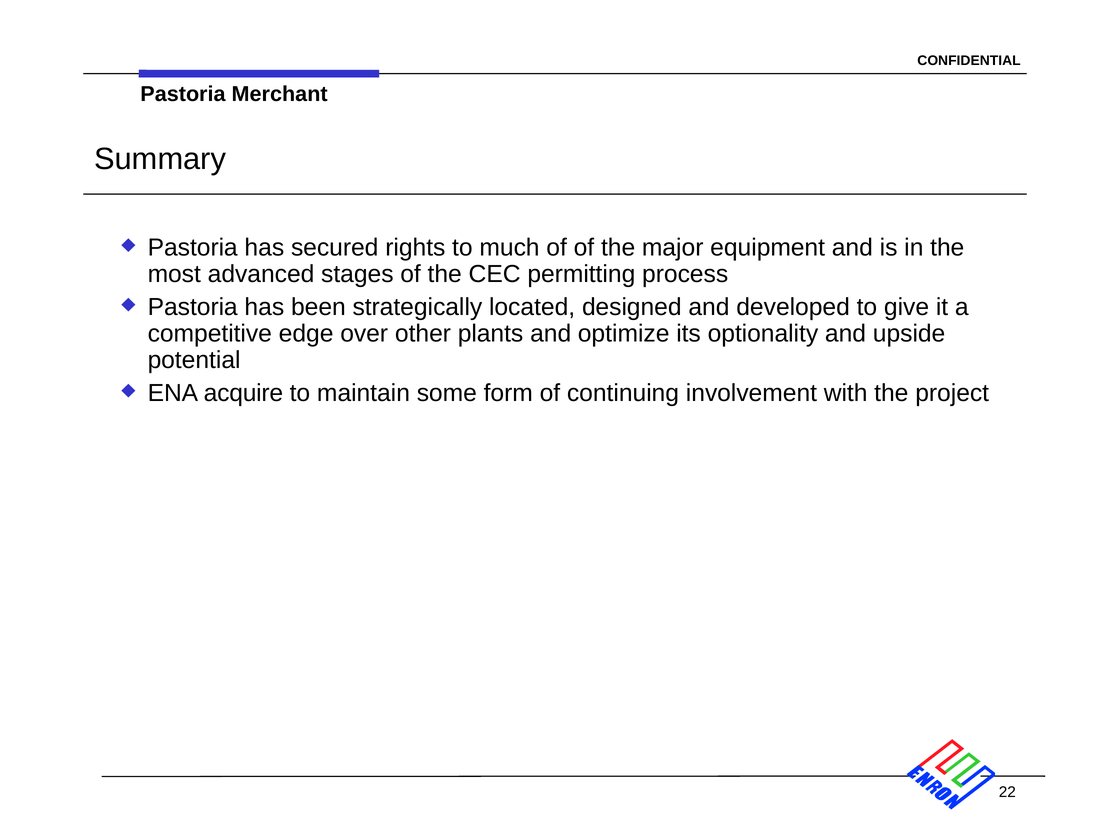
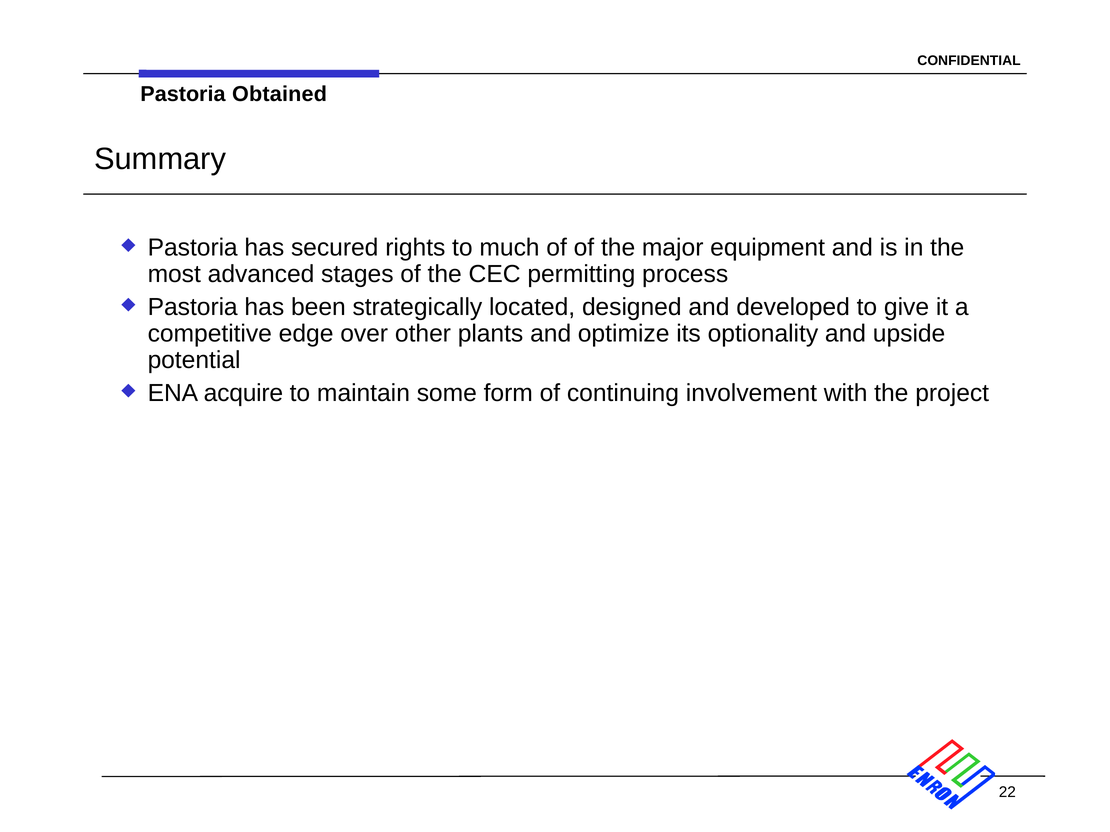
Merchant: Merchant -> Obtained (280, 94)
